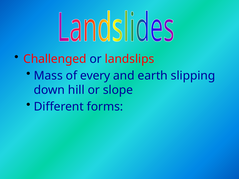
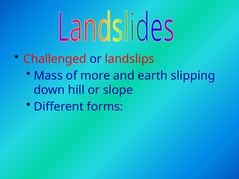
every: every -> more (95, 76)
